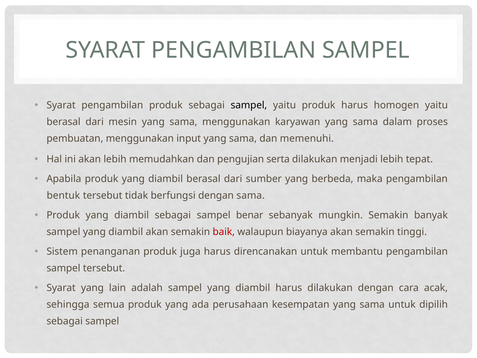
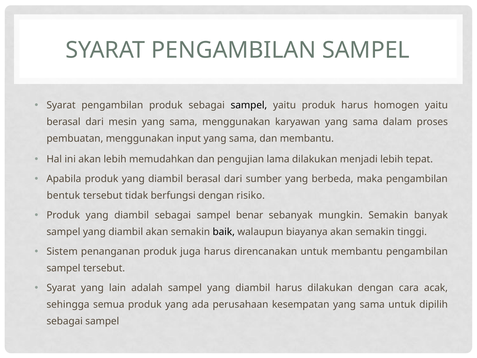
dan memenuhi: memenuhi -> membantu (307, 139)
serta: serta -> lama (278, 159)
dengan sama: sama -> risiko (251, 195)
baik colour: red -> black (224, 232)
